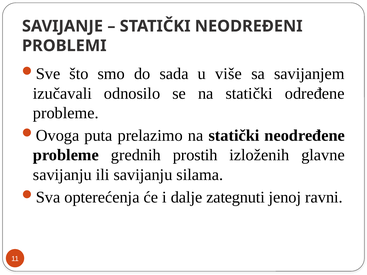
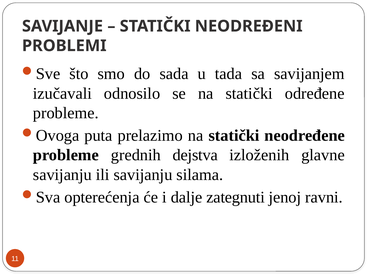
više: više -> tada (229, 74)
prostih: prostih -> dejstva (195, 155)
